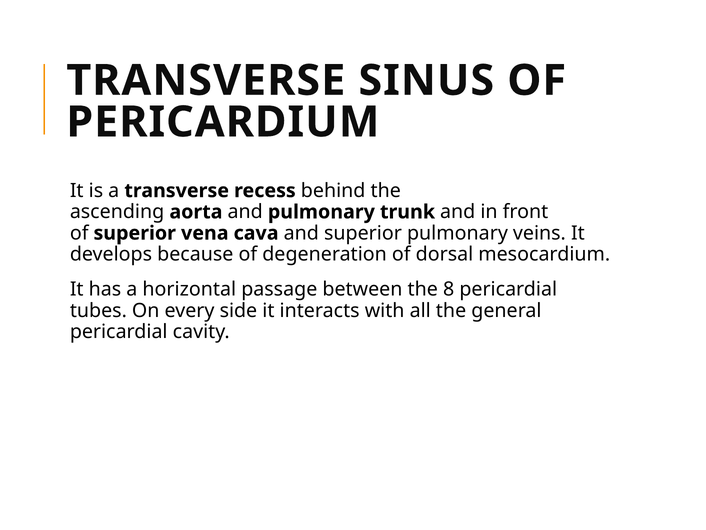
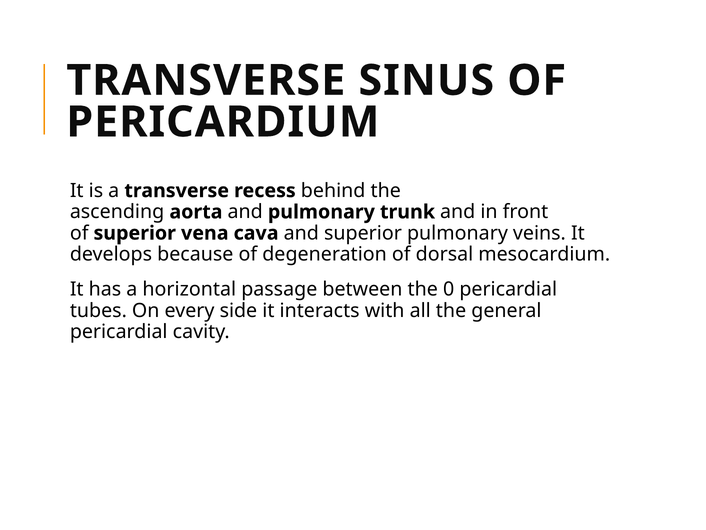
8: 8 -> 0 (449, 289)
